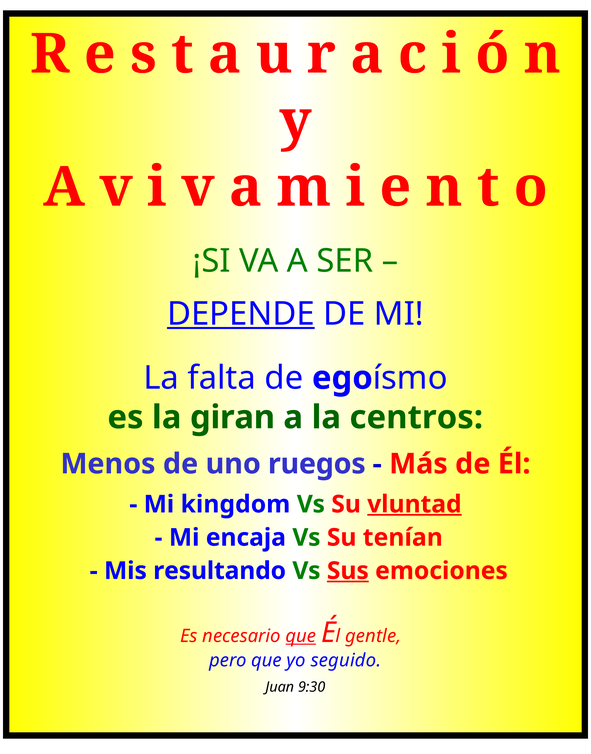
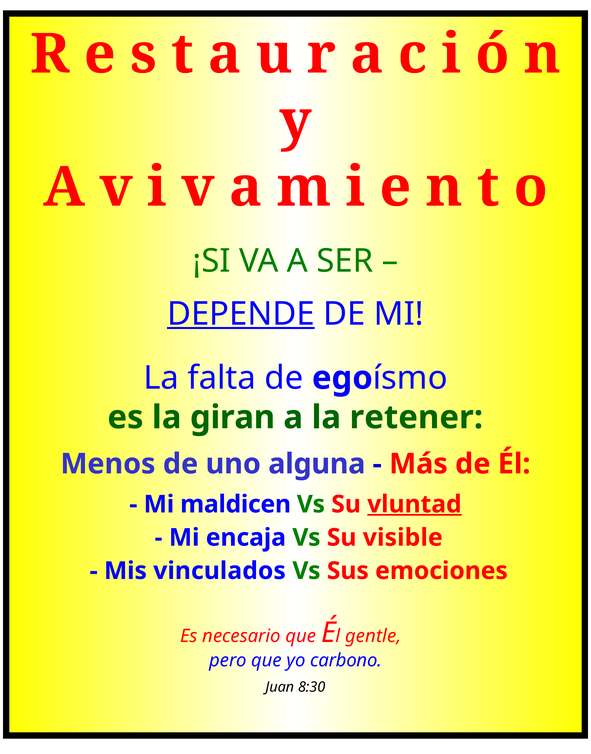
centros: centros -> retener (416, 417)
ruegos: ruegos -> alguna (317, 464)
kingdom: kingdom -> maldicen (236, 504)
tenían: tenían -> visible (403, 537)
resultando: resultando -> vinculados (220, 570)
Sus underline: present -> none (348, 570)
que underline: present -> none (301, 636)
seguido: seguido -> carbono (346, 660)
9:30: 9:30 -> 8:30 (312, 687)
